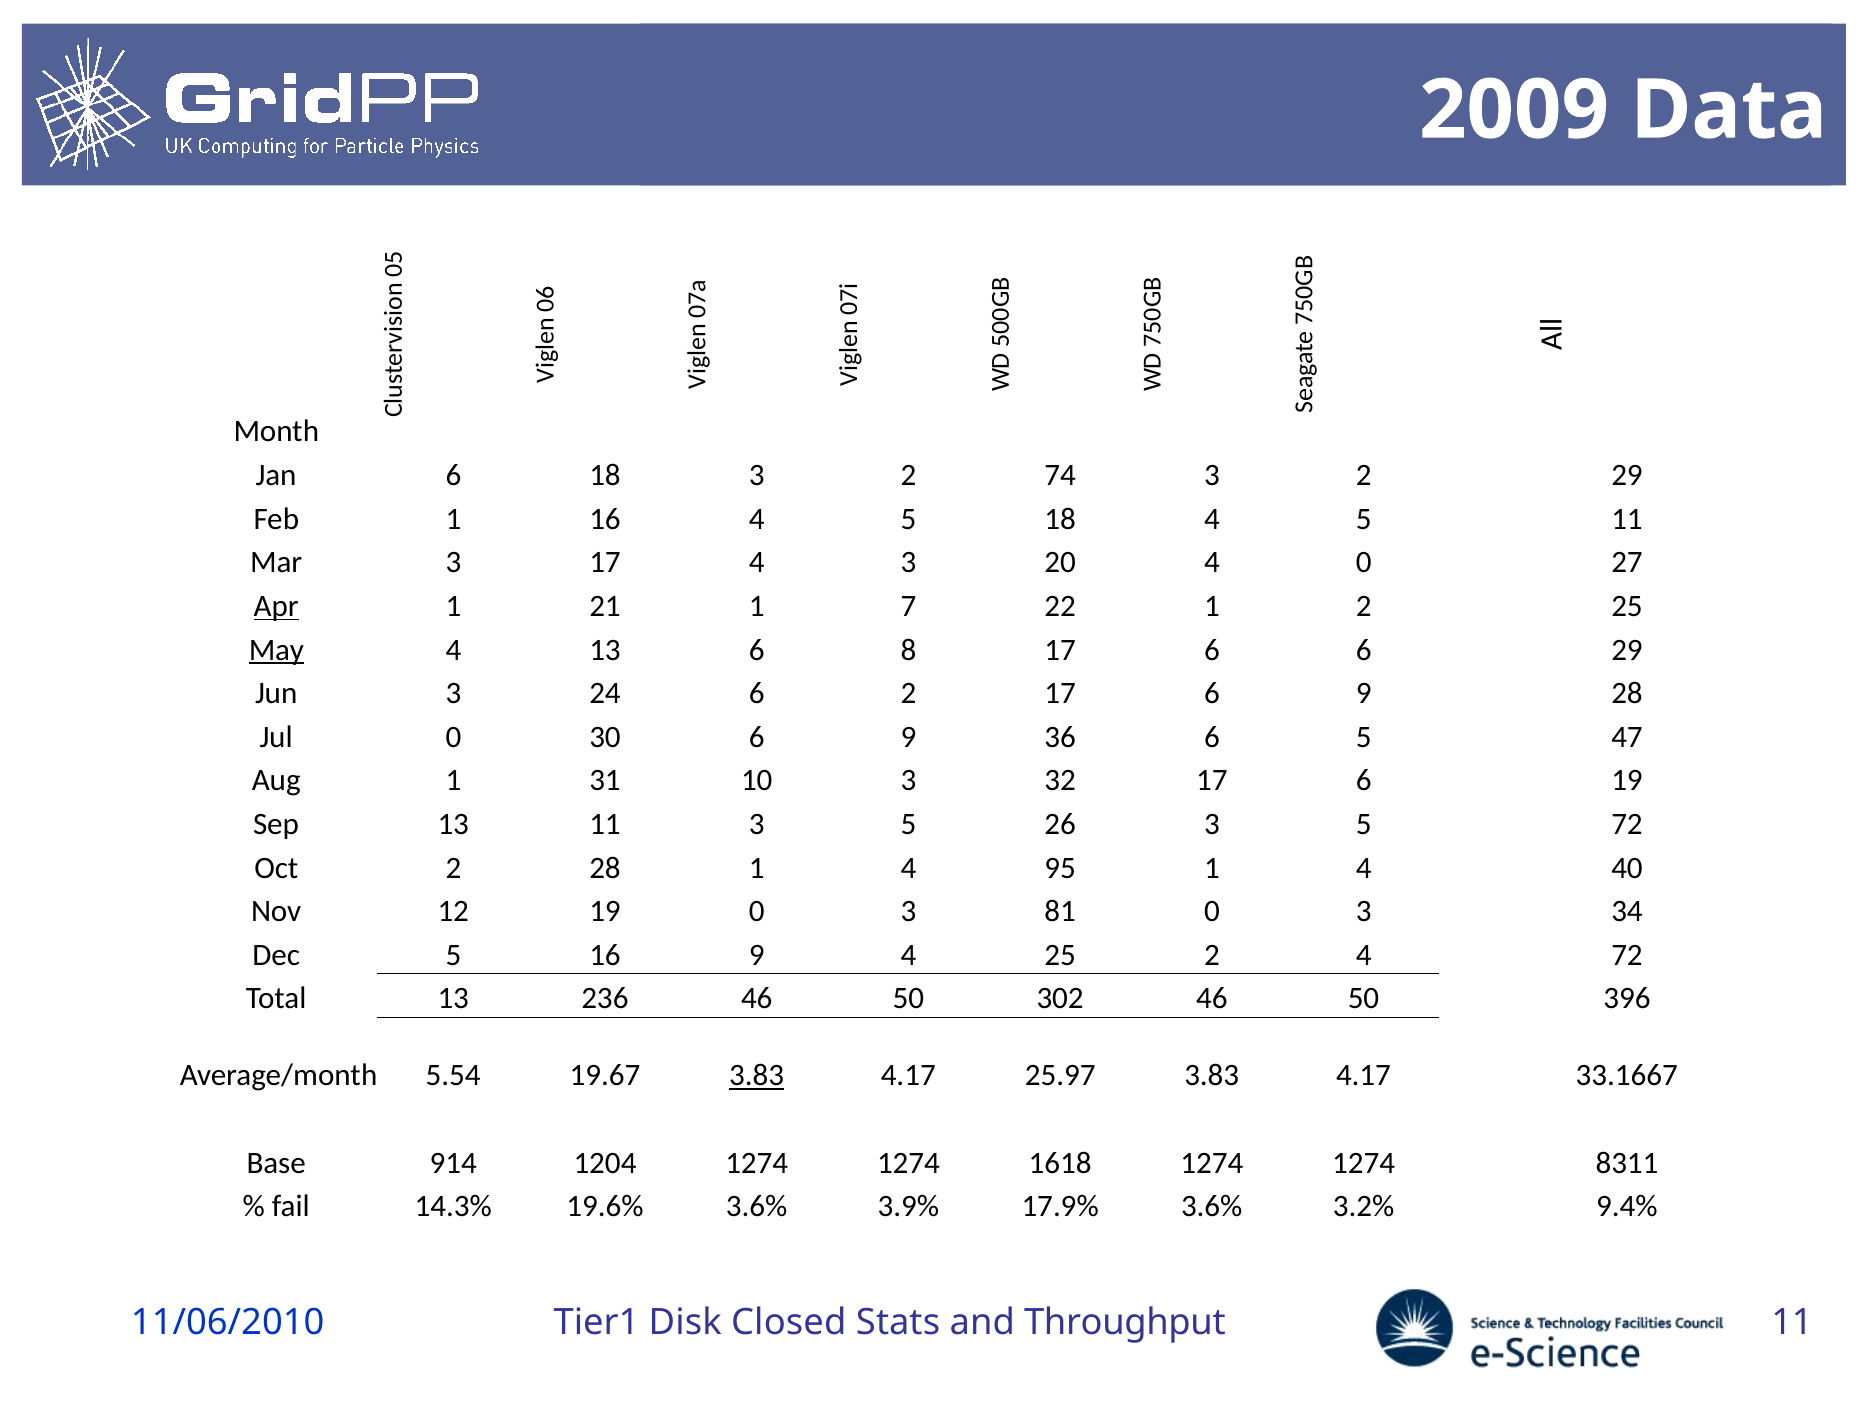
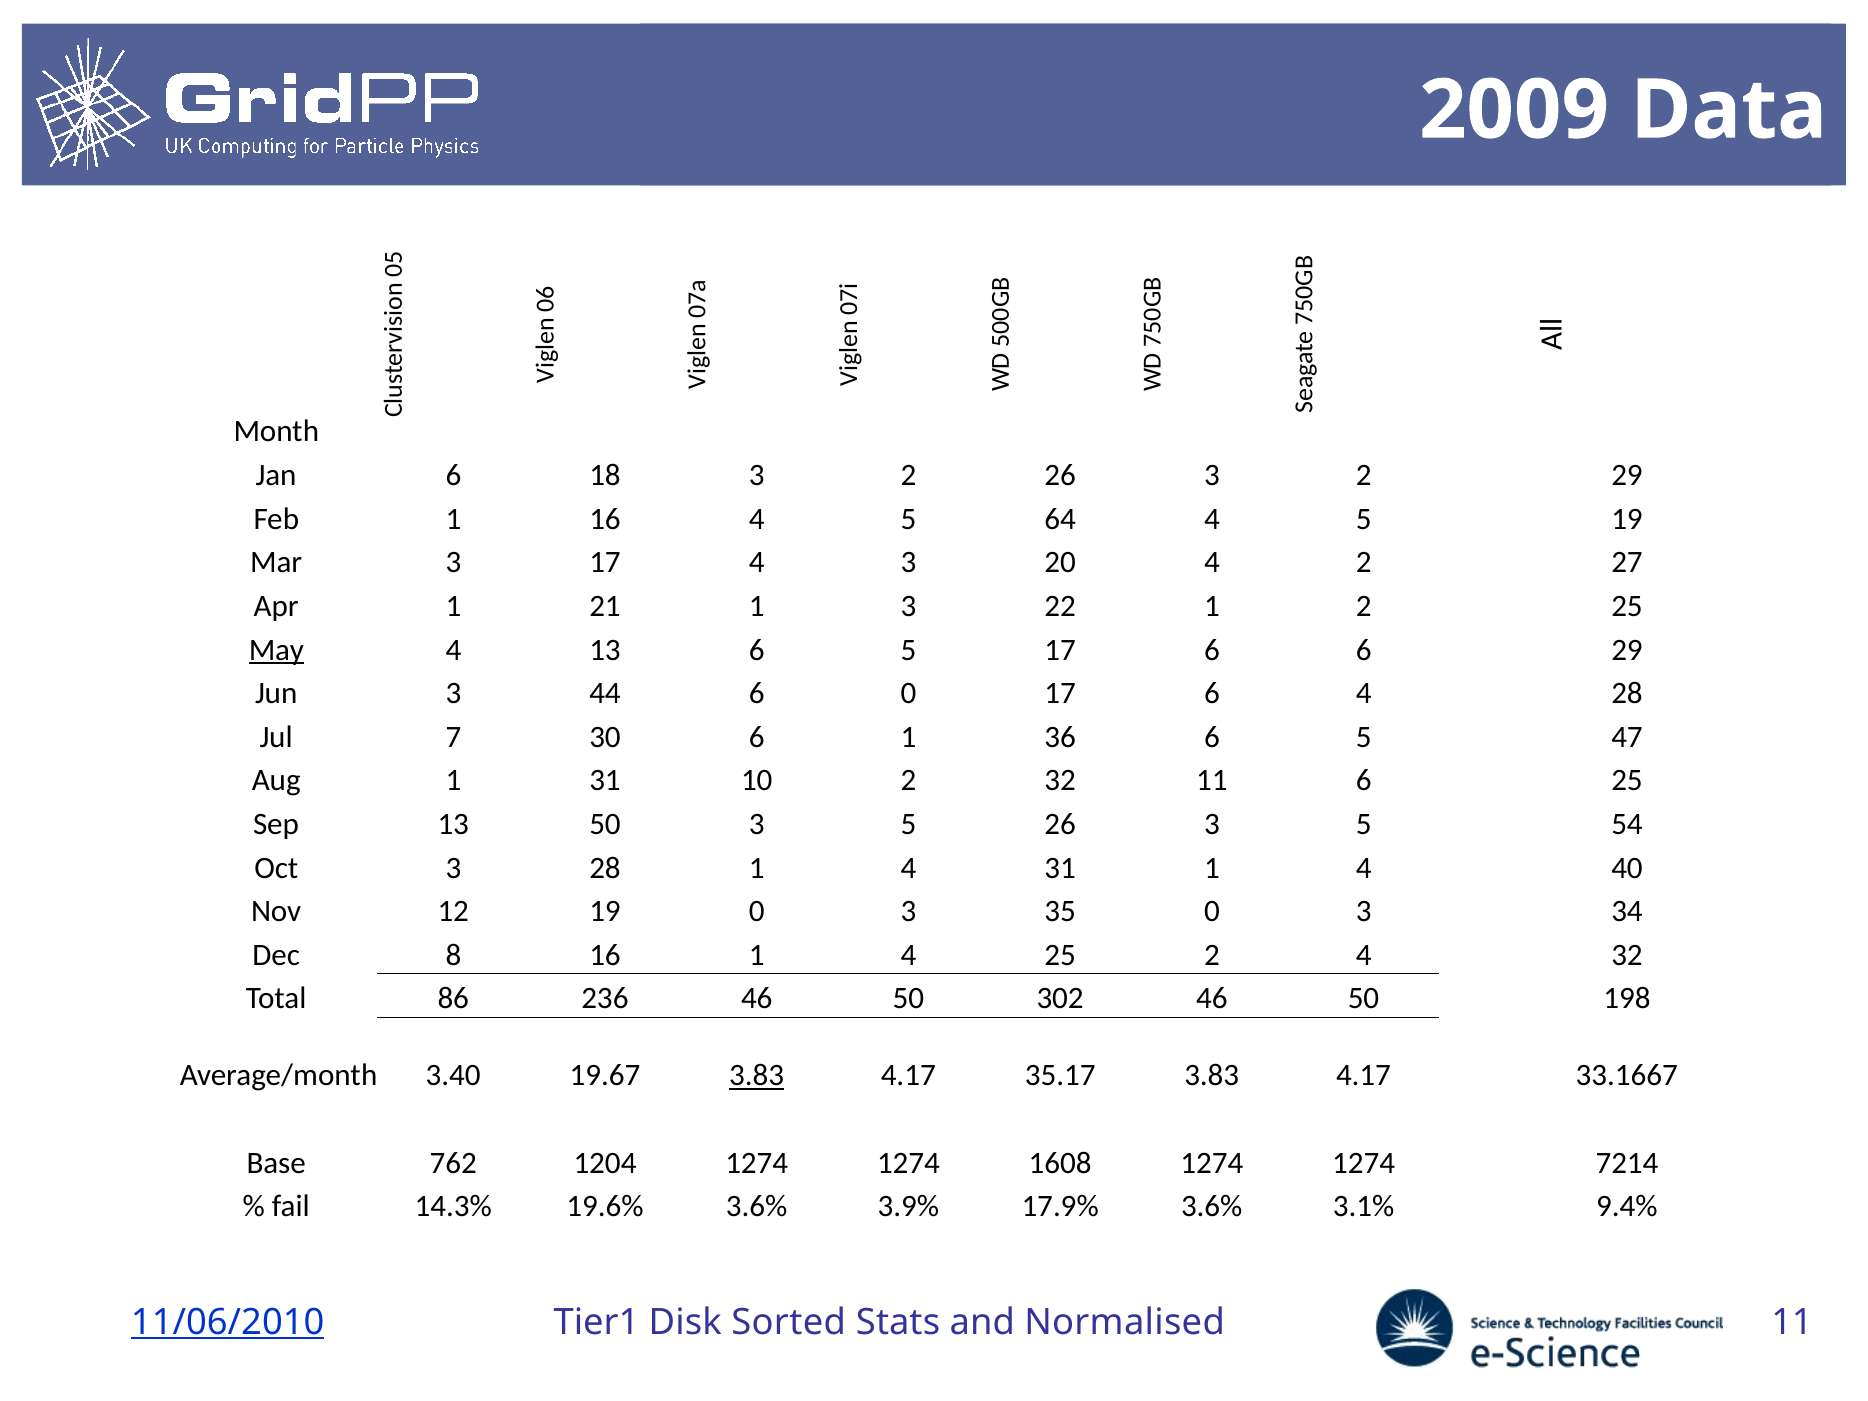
2 74: 74 -> 26 (1060, 475)
5 18: 18 -> 64 (1060, 519)
5 11: 11 -> 19 (1627, 519)
4 0: 0 -> 2 (1364, 563)
Apr underline: present -> none (276, 606)
1 7: 7 -> 3 (909, 606)
13 6 8: 8 -> 5 (909, 650)
24: 24 -> 44 (605, 693)
6 2: 2 -> 0 (909, 693)
17 6 9: 9 -> 4 (1364, 693)
Jul 0: 0 -> 7 (453, 737)
30 6 9: 9 -> 1 (909, 737)
10 3: 3 -> 2 (909, 781)
32 17: 17 -> 11 (1212, 781)
6 19: 19 -> 25 (1627, 781)
13 11: 11 -> 50 (605, 824)
5 72: 72 -> 54 (1627, 824)
Oct 2: 2 -> 3 (453, 868)
4 95: 95 -> 31 (1060, 868)
81: 81 -> 35 (1060, 911)
Dec 5: 5 -> 8 (453, 955)
16 9: 9 -> 1 (757, 955)
4 72: 72 -> 32 (1627, 955)
Total 13: 13 -> 86 (453, 999)
396: 396 -> 198 (1627, 999)
5.54: 5.54 -> 3.40 (453, 1076)
25.97: 25.97 -> 35.17 (1060, 1076)
914: 914 -> 762 (453, 1163)
1618: 1618 -> 1608 (1060, 1163)
8311: 8311 -> 7214 (1627, 1163)
3.2%: 3.2% -> 3.1% (1364, 1206)
11/06/2010 underline: none -> present (228, 1322)
Closed: Closed -> Sorted (789, 1322)
Throughput: Throughput -> Normalised (1125, 1322)
